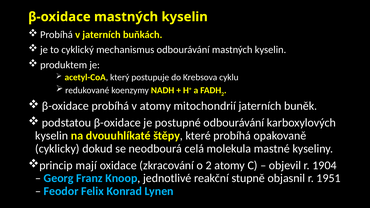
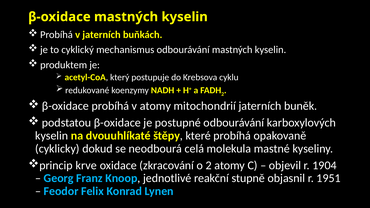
mají: mají -> krve (86, 165)
